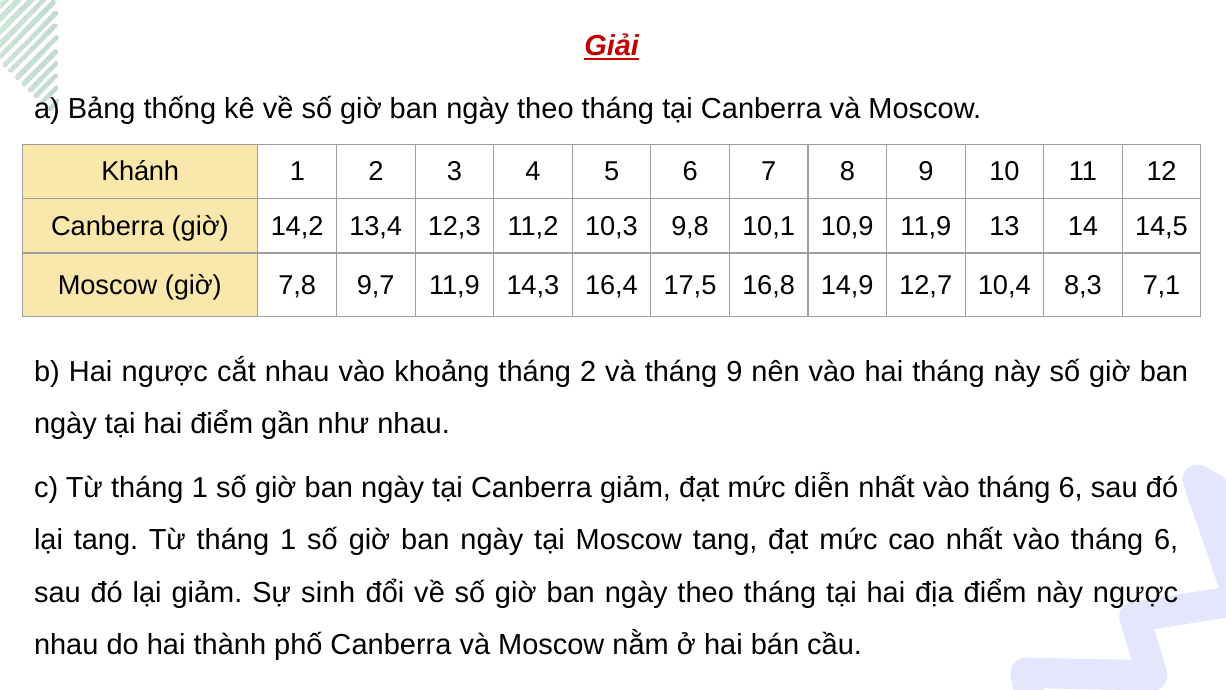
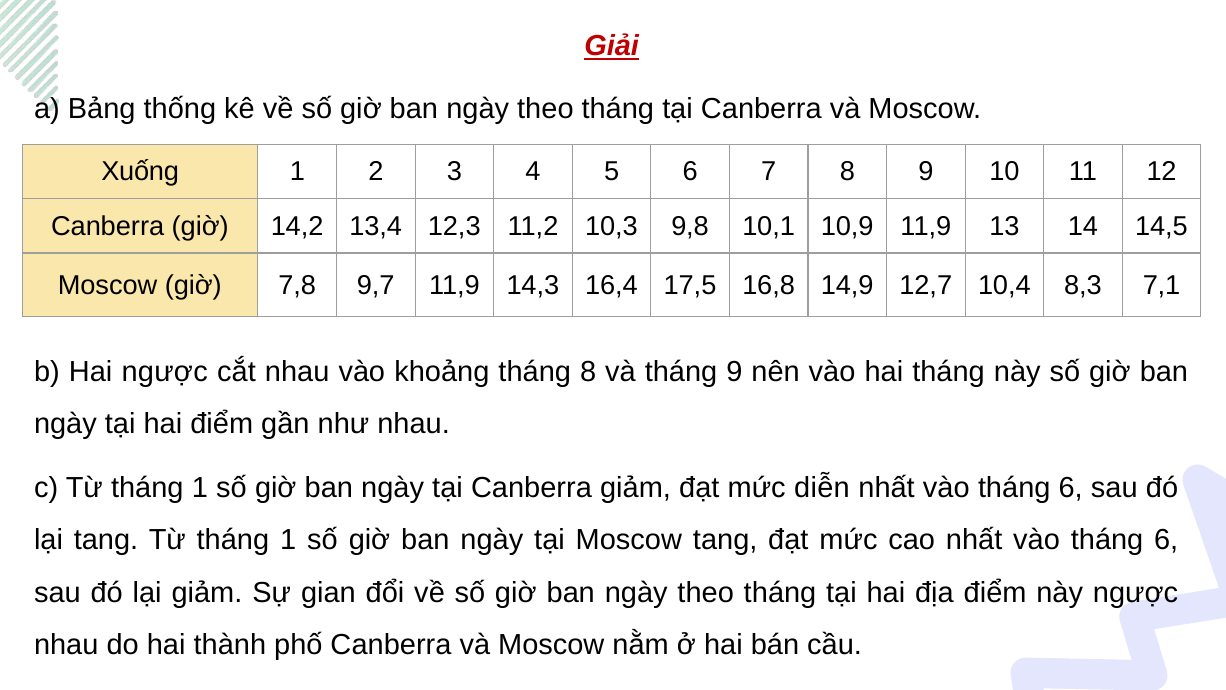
Khánh: Khánh -> Xuống (140, 172)
tháng 2: 2 -> 8 (588, 372)
sinh: sinh -> gian (328, 592)
